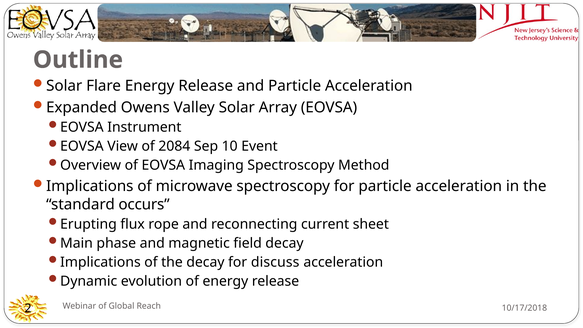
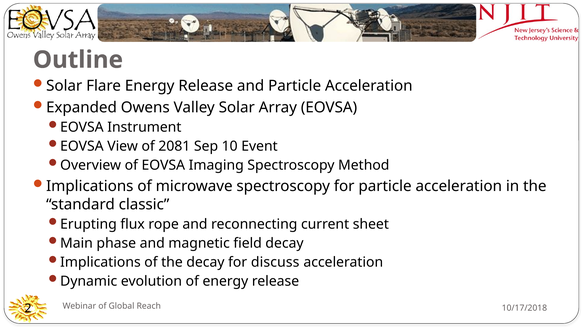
2084: 2084 -> 2081 (174, 146)
occurs: occurs -> classic (144, 204)
